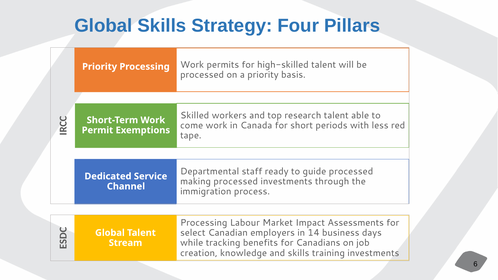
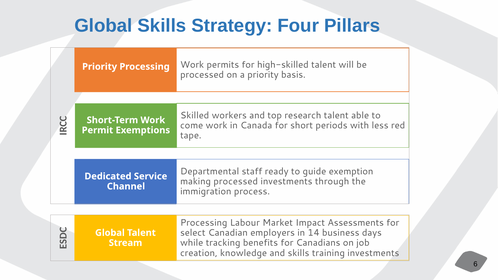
guide processed: processed -> exemption (351, 171)
